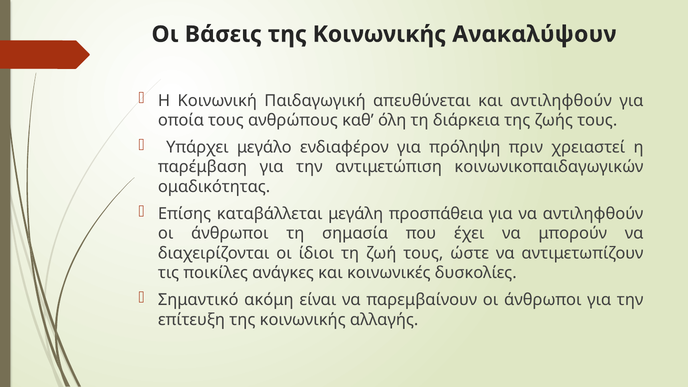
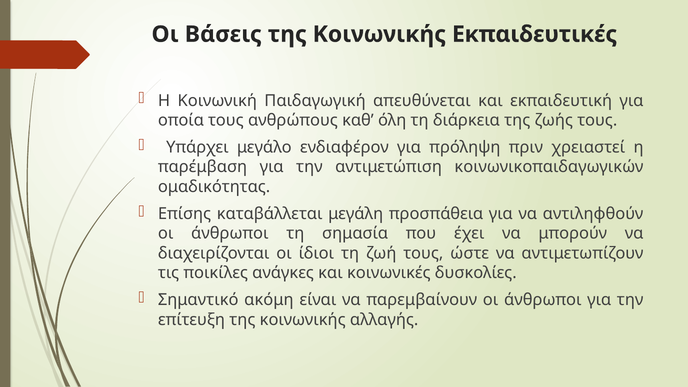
Ανακαλύψουν: Ανακαλύψουν -> Εκπαιδευτικές (535, 34)
και αντιληφθούν: αντιληφθούν -> εκπαιδευτική (561, 101)
